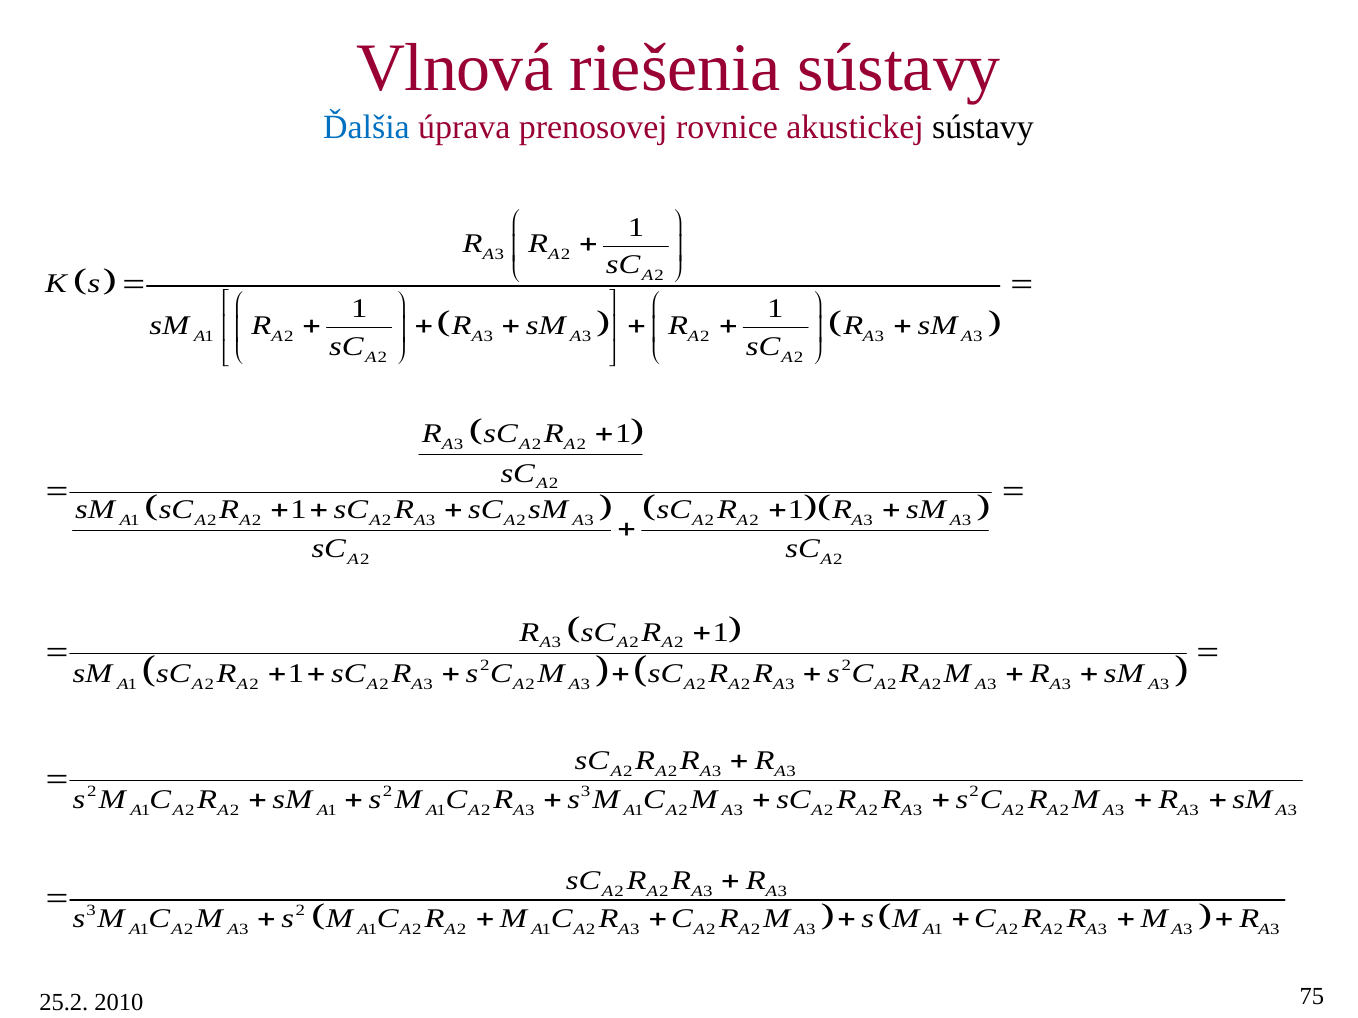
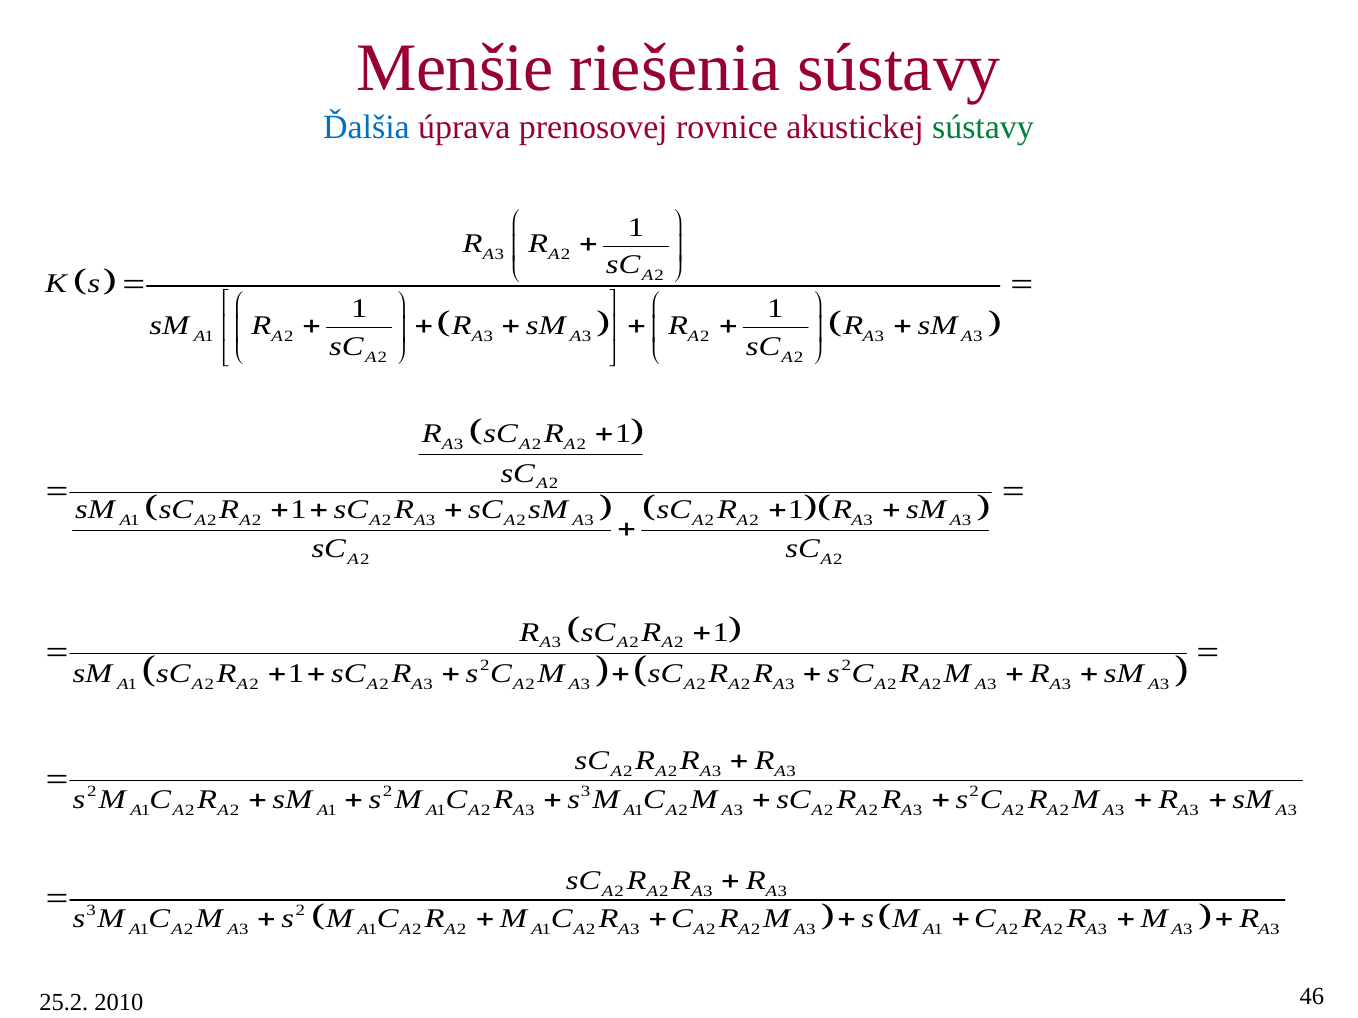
Vlnová: Vlnová -> Menšie (455, 68)
sústavy colour: black -> green (983, 127)
75: 75 -> 46 (1312, 997)
